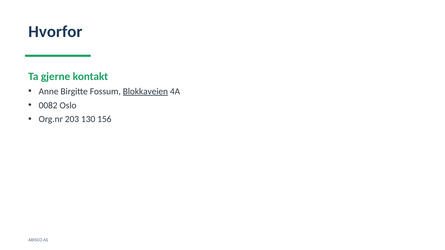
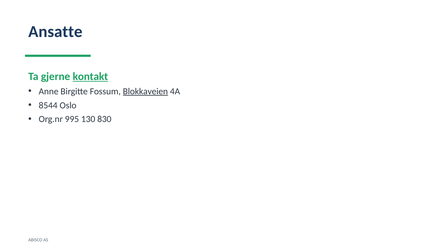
Hvorfor: Hvorfor -> Ansatte (55, 32)
kontakt underline: none -> present (90, 77)
0082: 0082 -> 8544 (48, 105)
203: 203 -> 995 (72, 119)
156: 156 -> 830 (104, 119)
